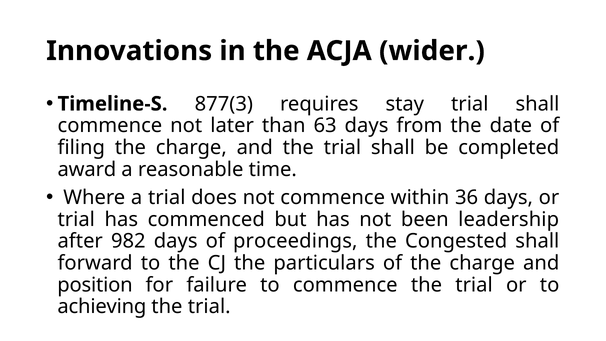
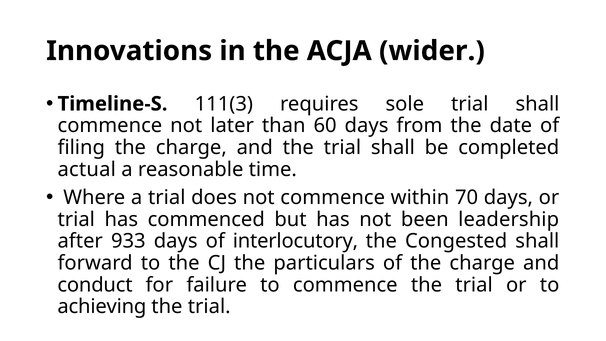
877(3: 877(3 -> 111(3 (224, 104)
stay: stay -> sole (405, 104)
63: 63 -> 60 (325, 126)
award: award -> actual (87, 169)
36: 36 -> 70 (467, 197)
982: 982 -> 933 (128, 241)
proceedings: proceedings -> interlocutory (295, 241)
position: position -> conduct (95, 285)
